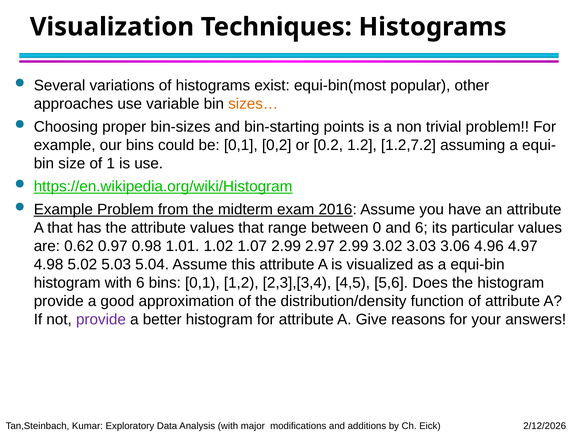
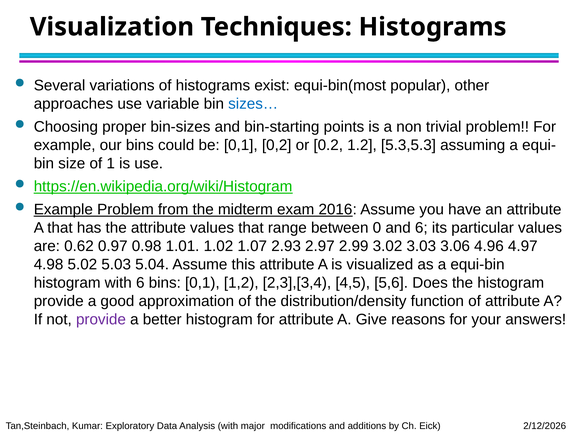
sizes… colour: orange -> blue (253, 104)
1.2,7.2: 1.2,7.2 -> 5.3,5.3 (408, 145)
1.07 2.99: 2.99 -> 2.93 (286, 246)
